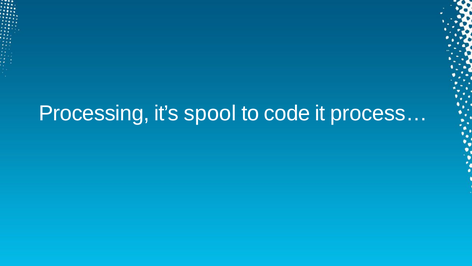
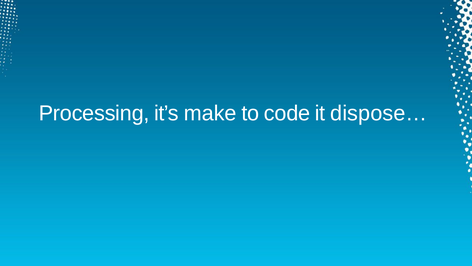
spool: spool -> make (210, 113)
process…: process… -> dispose… (379, 113)
